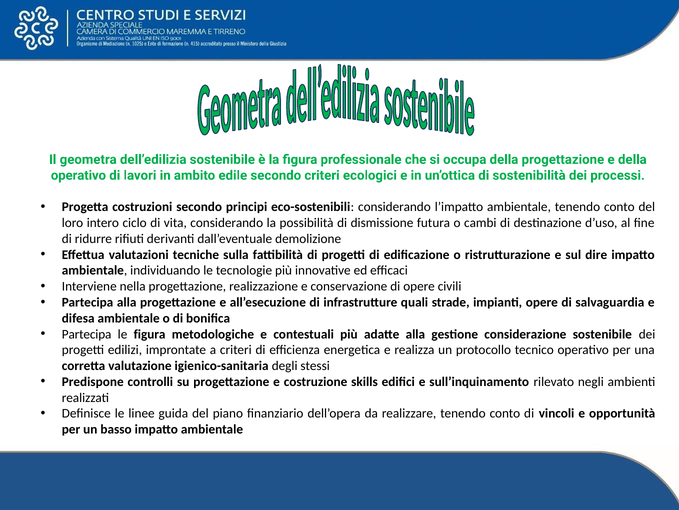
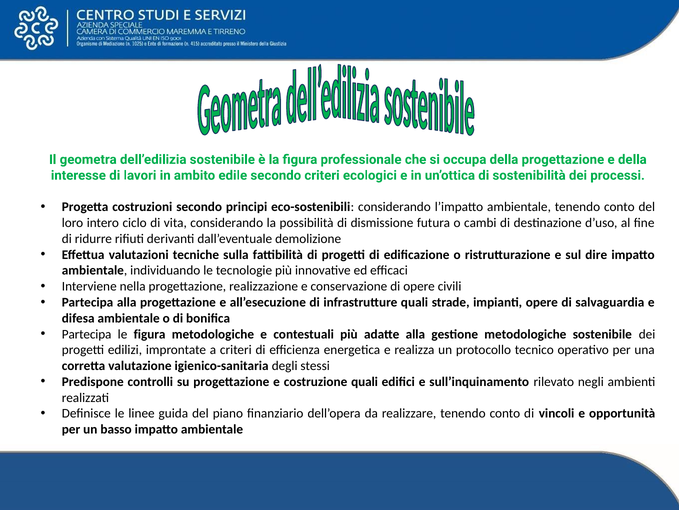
operativo: operativo -> interesse (78, 175)
gestione considerazione: considerazione -> metodologiche (525, 334)
costruzione skills: skills -> quali (365, 381)
